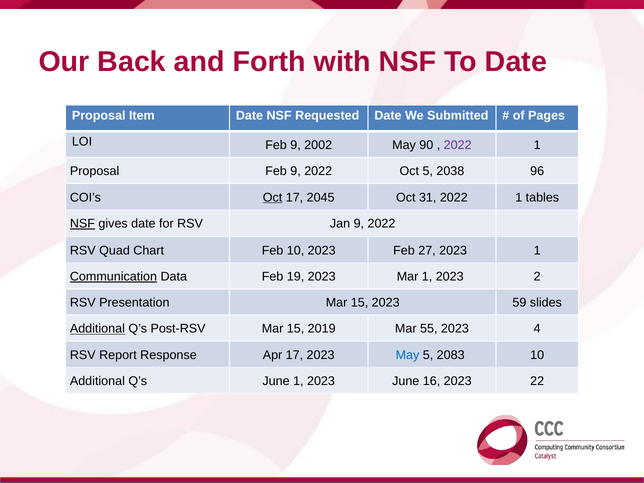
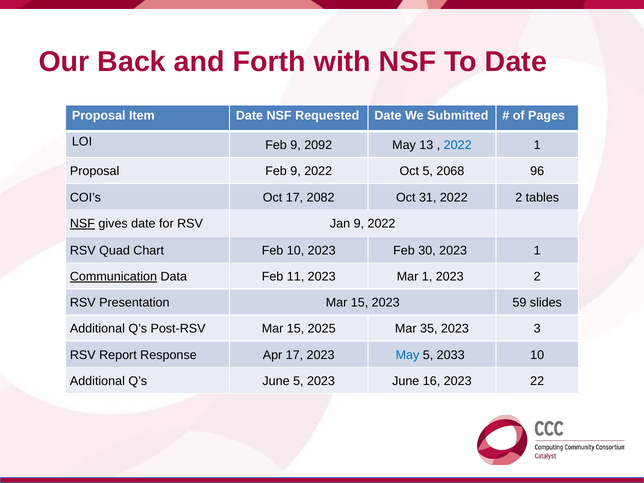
2002: 2002 -> 2092 (318, 145)
90: 90 -> 13 (426, 145)
2022 colour: purple -> blue (458, 145)
2038: 2038 -> 2068 (450, 171)
Oct underline: present -> none (273, 197)
2045: 2045 -> 2082 (321, 197)
31 2022 1: 1 -> 2 (519, 197)
27: 27 -> 30 (427, 250)
19: 19 -> 11 (296, 277)
Additional underline: present -> none (97, 329)
2019: 2019 -> 2025 (322, 329)
55: 55 -> 35 (429, 329)
4: 4 -> 3 (537, 329)
2083: 2083 -> 2033 (451, 355)
June 1: 1 -> 5 (298, 381)
